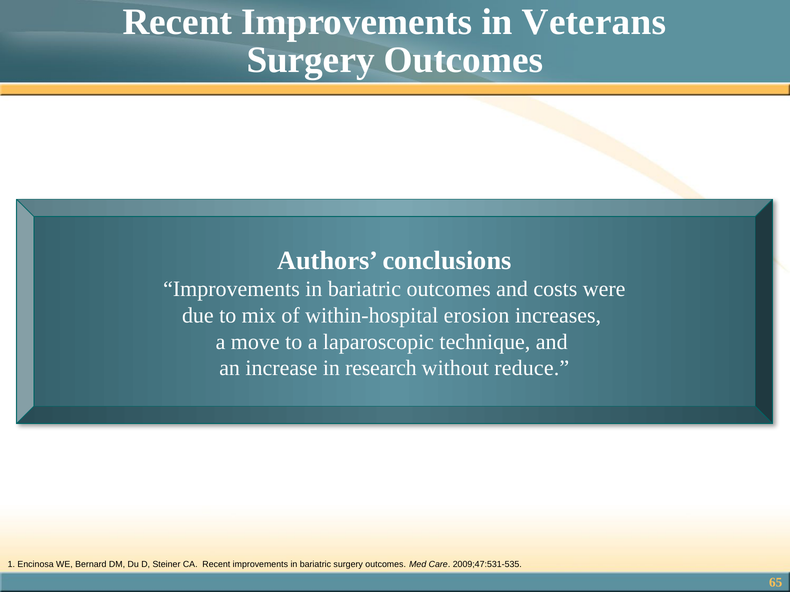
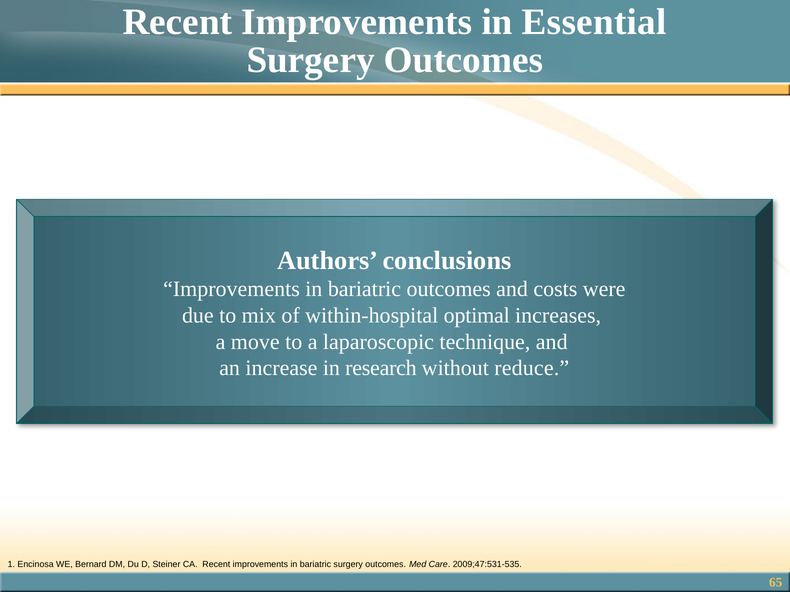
Veterans: Veterans -> Essential (594, 22)
erosion: erosion -> optimal (477, 316)
